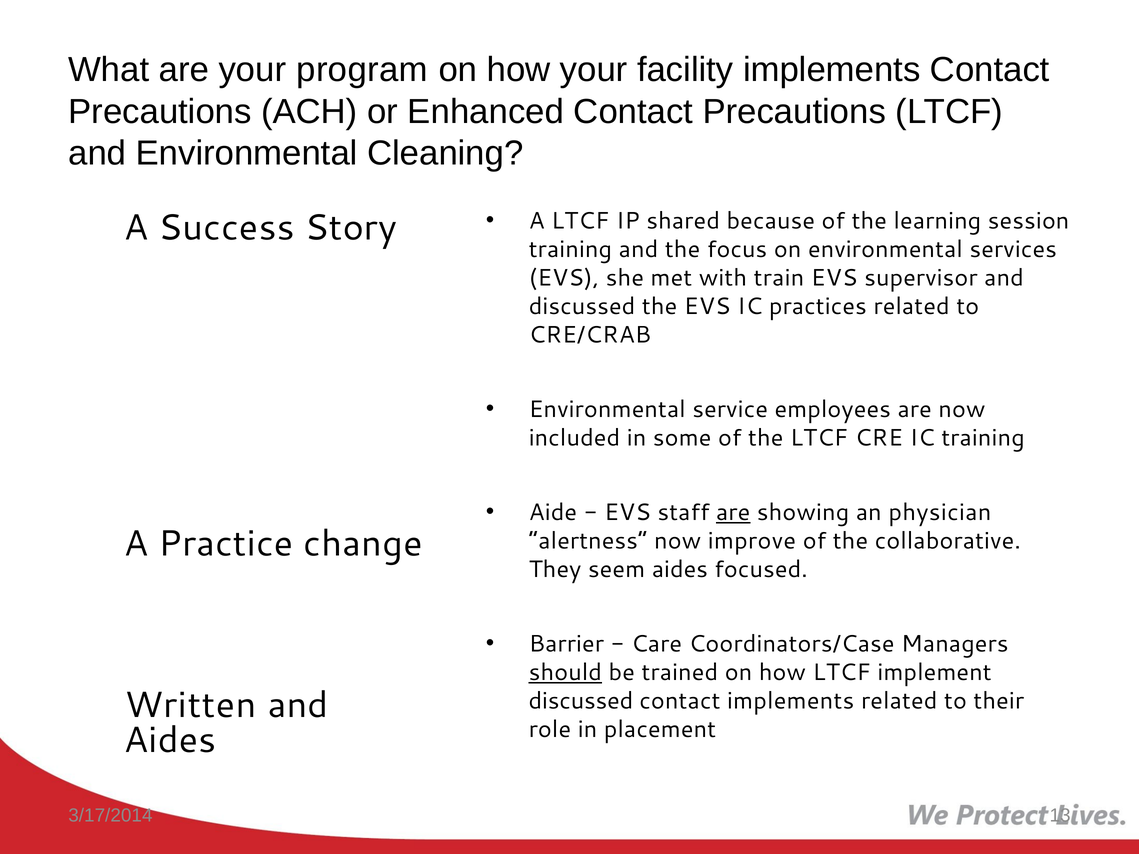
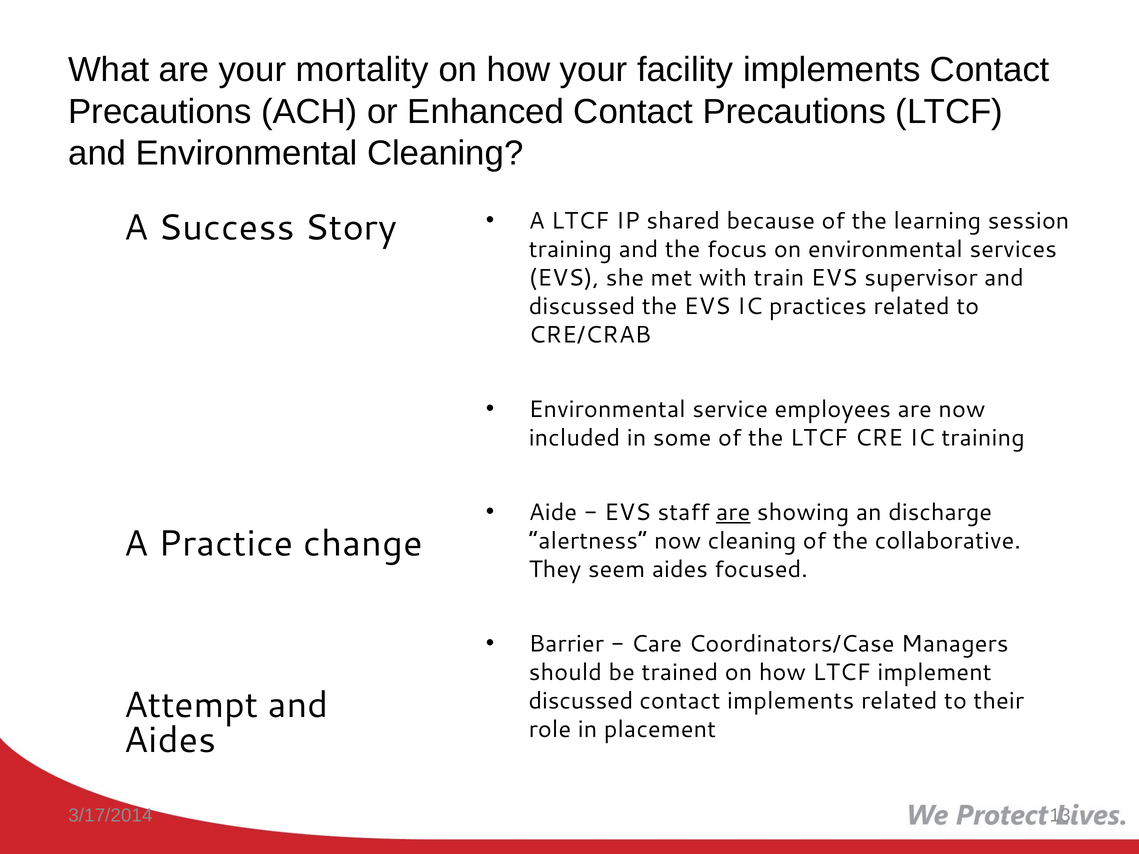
program: program -> mortality (362, 70)
physician: physician -> discharge (940, 513)
now improve: improve -> cleaning (752, 541)
should underline: present -> none (565, 673)
Written: Written -> Attempt (191, 706)
